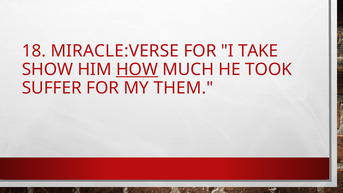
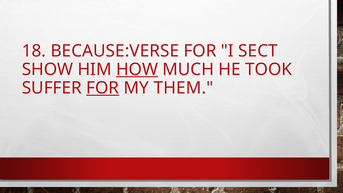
MIRACLE:VERSE: MIRACLE:VERSE -> BECAUSE:VERSE (115, 51)
TAKE: TAKE -> SECT (258, 51)
FOR underline: none -> present (103, 88)
